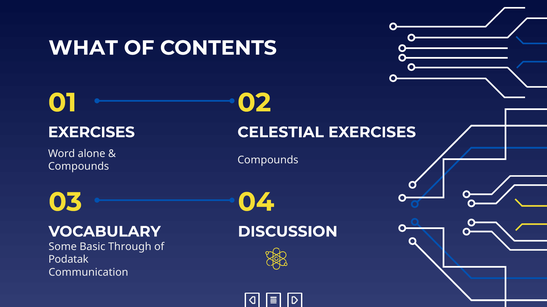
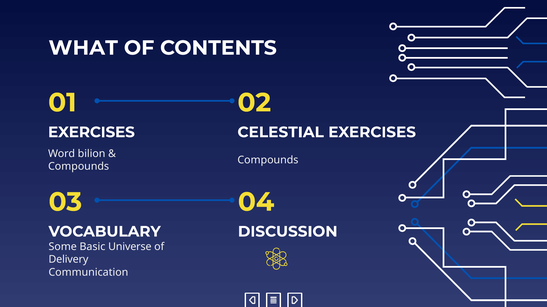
alone: alone -> bilion (92, 154)
Through: Through -> Universe (130, 247)
Podatak: Podatak -> Delivery (68, 260)
